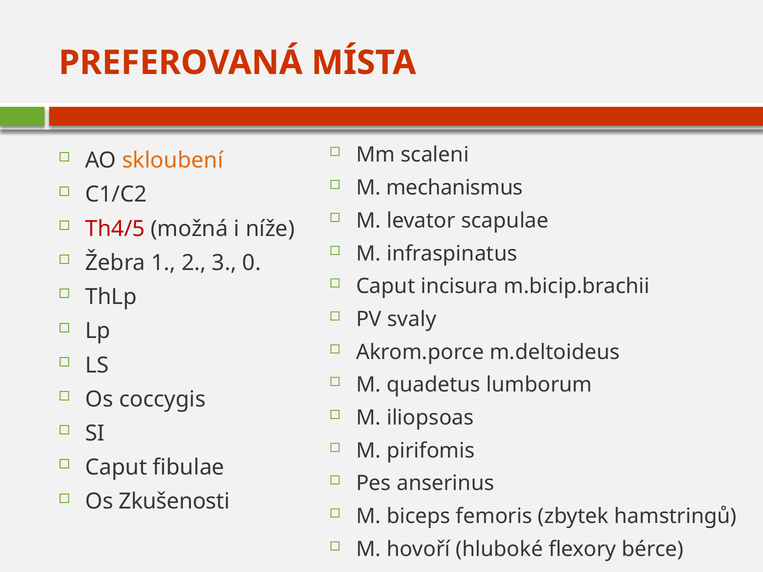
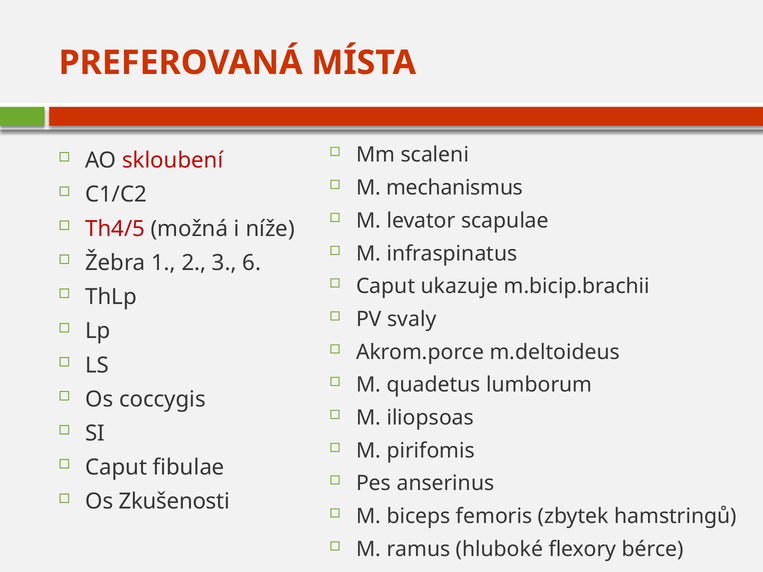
skloubení colour: orange -> red (173, 161)
0: 0 -> 6 (252, 263)
incisura: incisura -> ukazuje (459, 287)
hovoří: hovoří -> ramus (418, 549)
